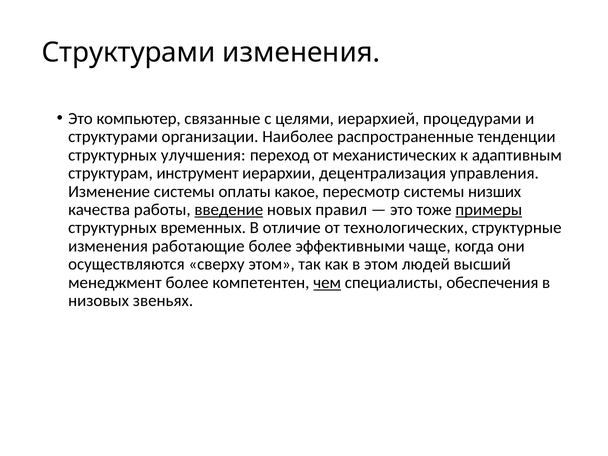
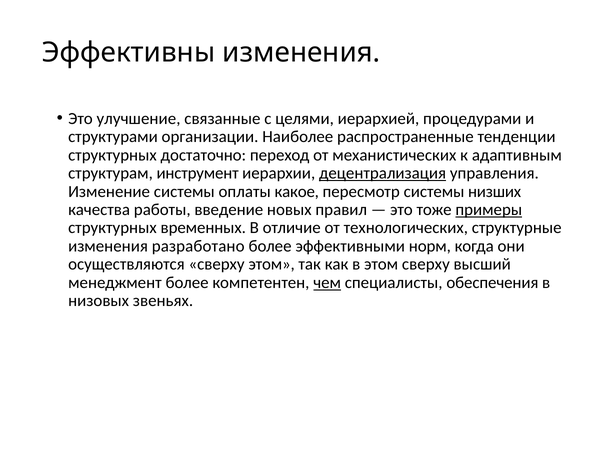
Структурами: Структурами -> Эффективны (128, 52)
компьютер: компьютер -> улучшение (138, 118)
улучшения: улучшения -> достаточно (203, 155)
децентрализация underline: none -> present (383, 173)
введение underline: present -> none (229, 210)
работающие: работающие -> разработано (198, 246)
чаще: чаще -> норм (430, 246)
этом людей: людей -> сверху (426, 264)
